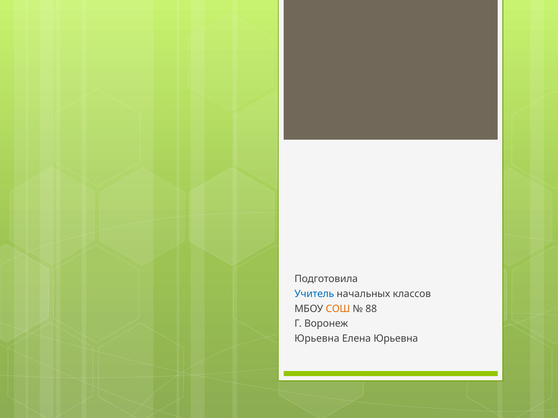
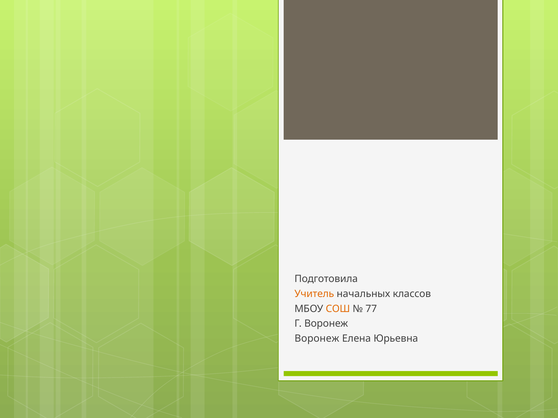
Учитель colour: blue -> orange (314, 294)
88: 88 -> 77 (371, 309)
Юрьевна: Юрьевна -> Воронеж (317, 339)
